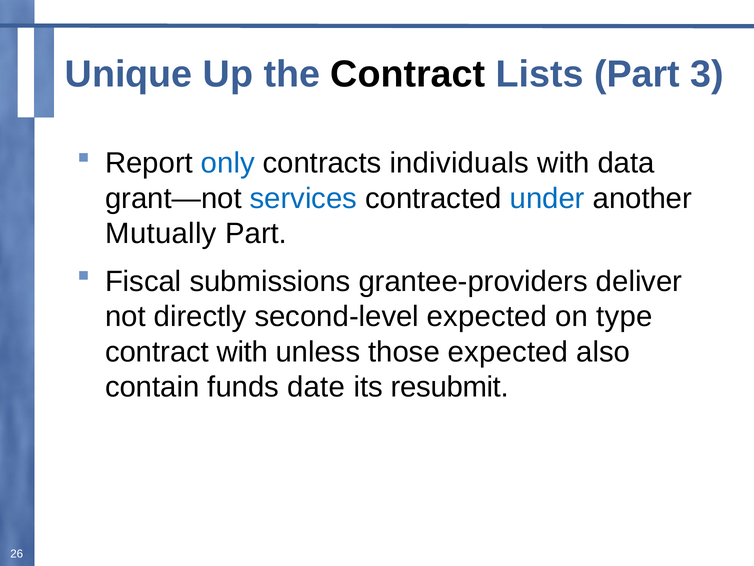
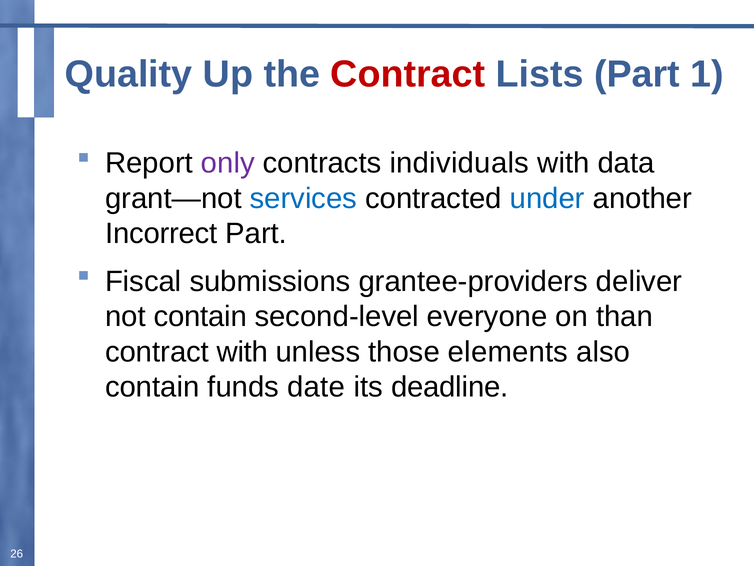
Unique: Unique -> Quality (129, 74)
Contract colour: black -> red (408, 74)
3: 3 -> 1 (707, 74)
only colour: blue -> purple (228, 163)
Mutually: Mutually -> Incorrect (161, 234)
not directly: directly -> contain (200, 316)
second-level expected: expected -> everyone (487, 316)
type: type -> than (625, 316)
those expected: expected -> elements (508, 352)
resubmit: resubmit -> deadline (450, 387)
